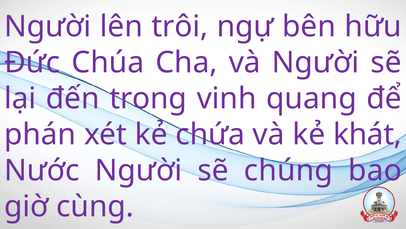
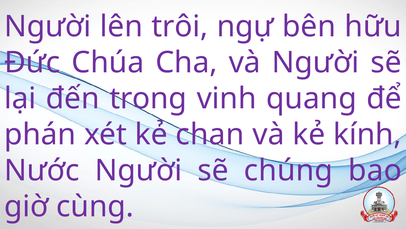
chứa: chứa -> chan (210, 134)
khát: khát -> kính (367, 134)
